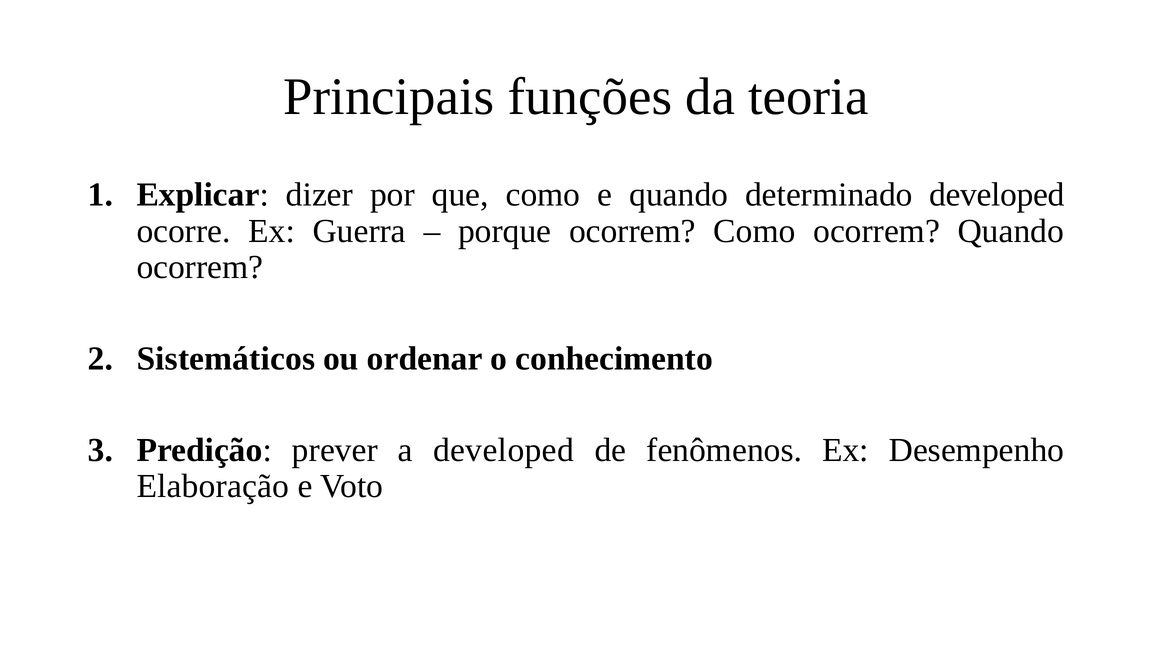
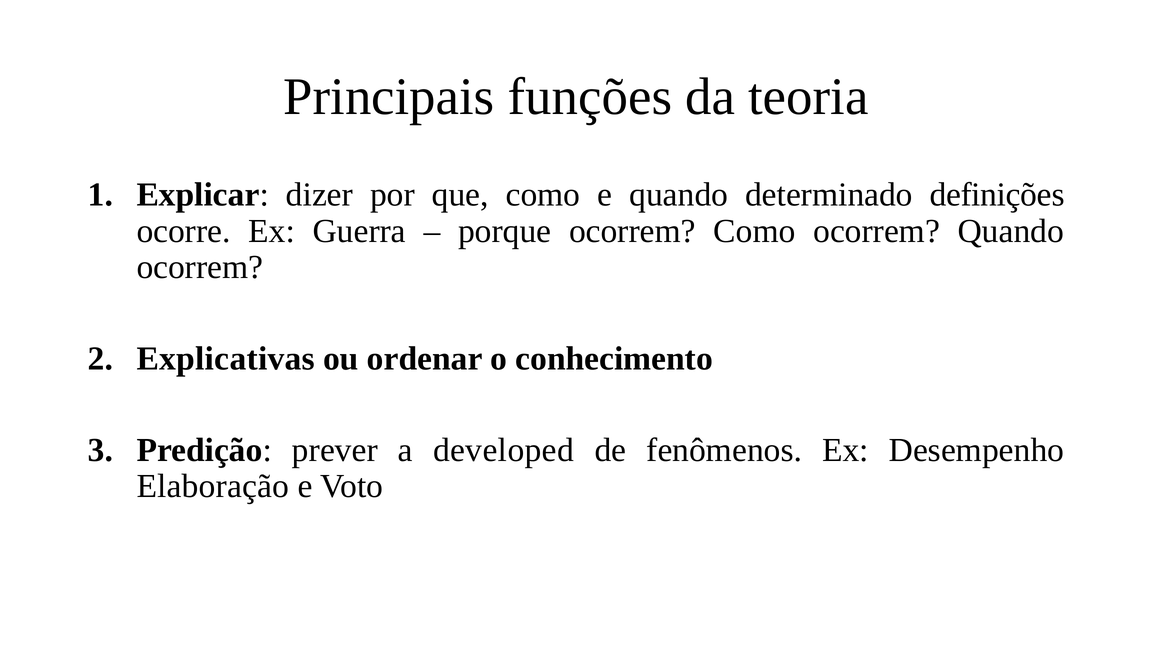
determinado developed: developed -> definições (997, 195)
Sistemáticos: Sistemáticos -> Explicativas (226, 359)
